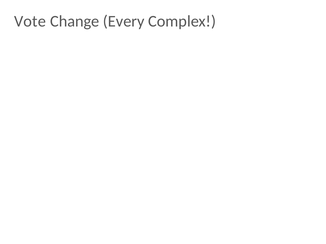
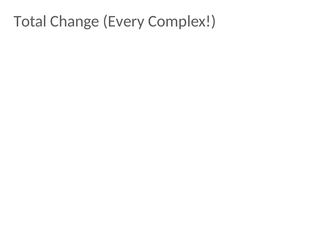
Vote: Vote -> Total (30, 21)
